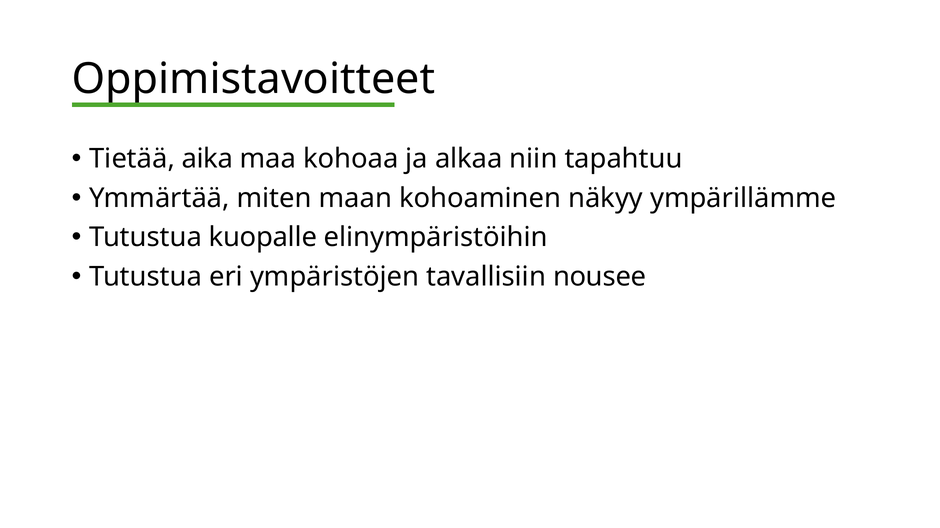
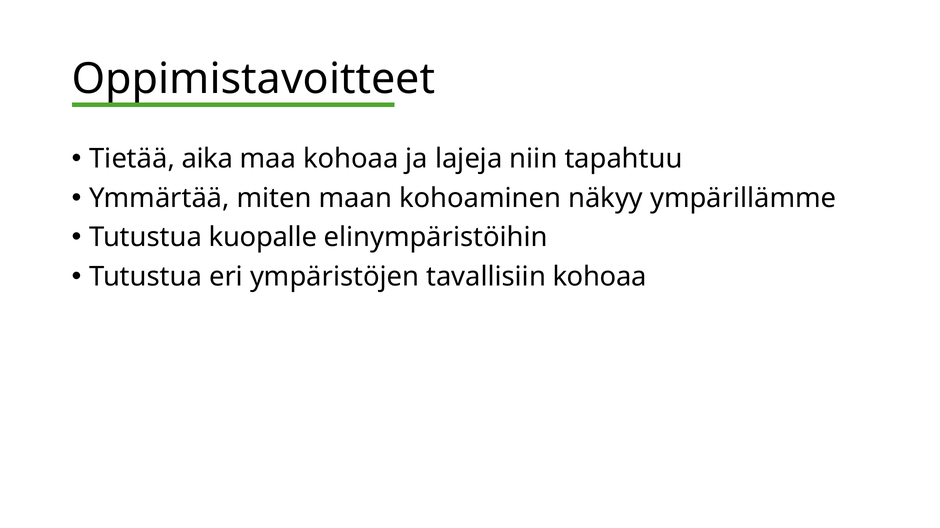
alkaa: alkaa -> lajeja (469, 159)
tavallisiin nousee: nousee -> kohoaa (600, 277)
